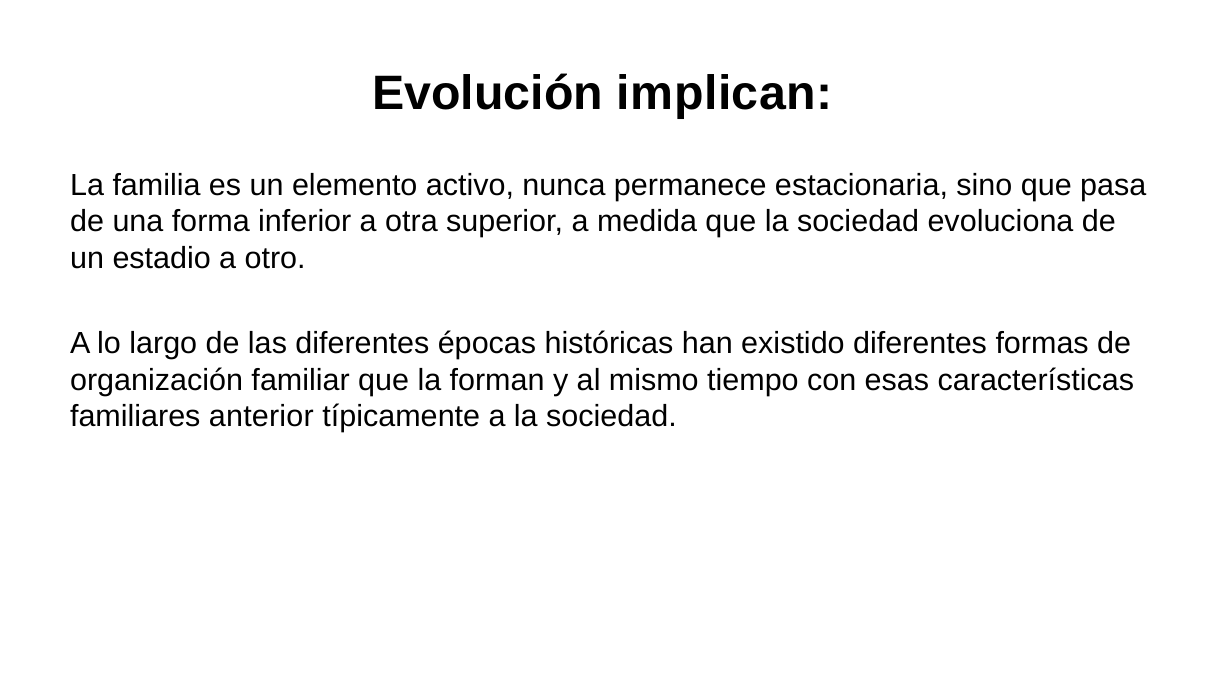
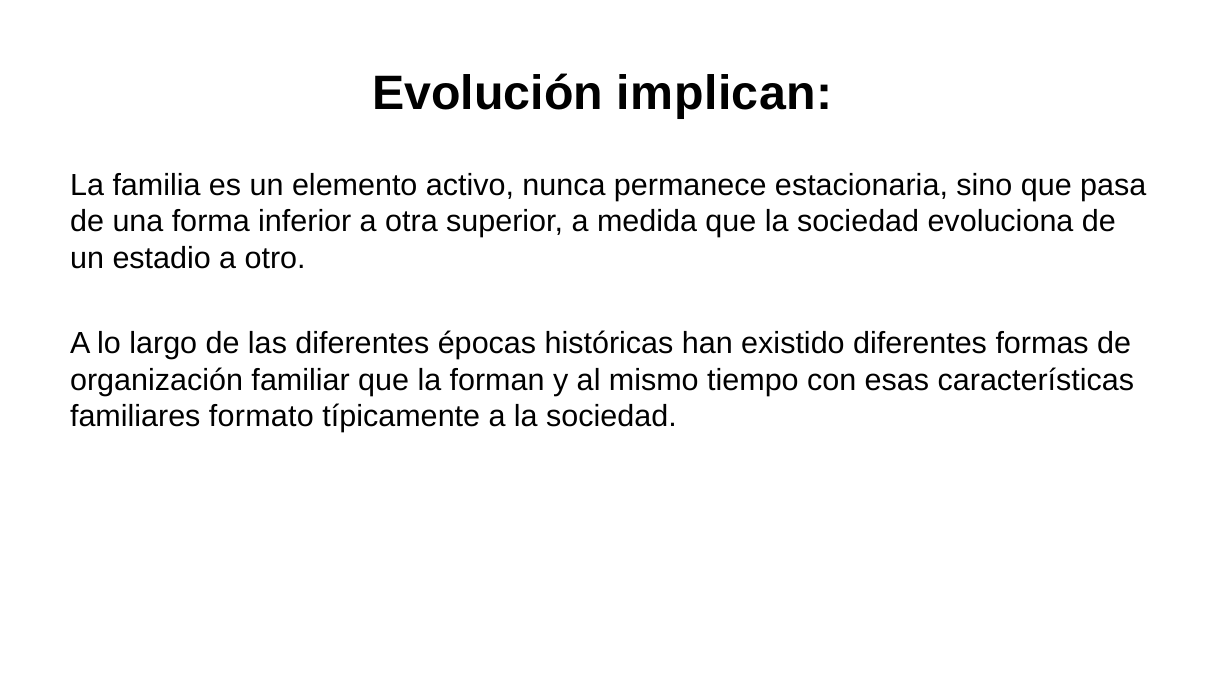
anterior: anterior -> formato (261, 417)
